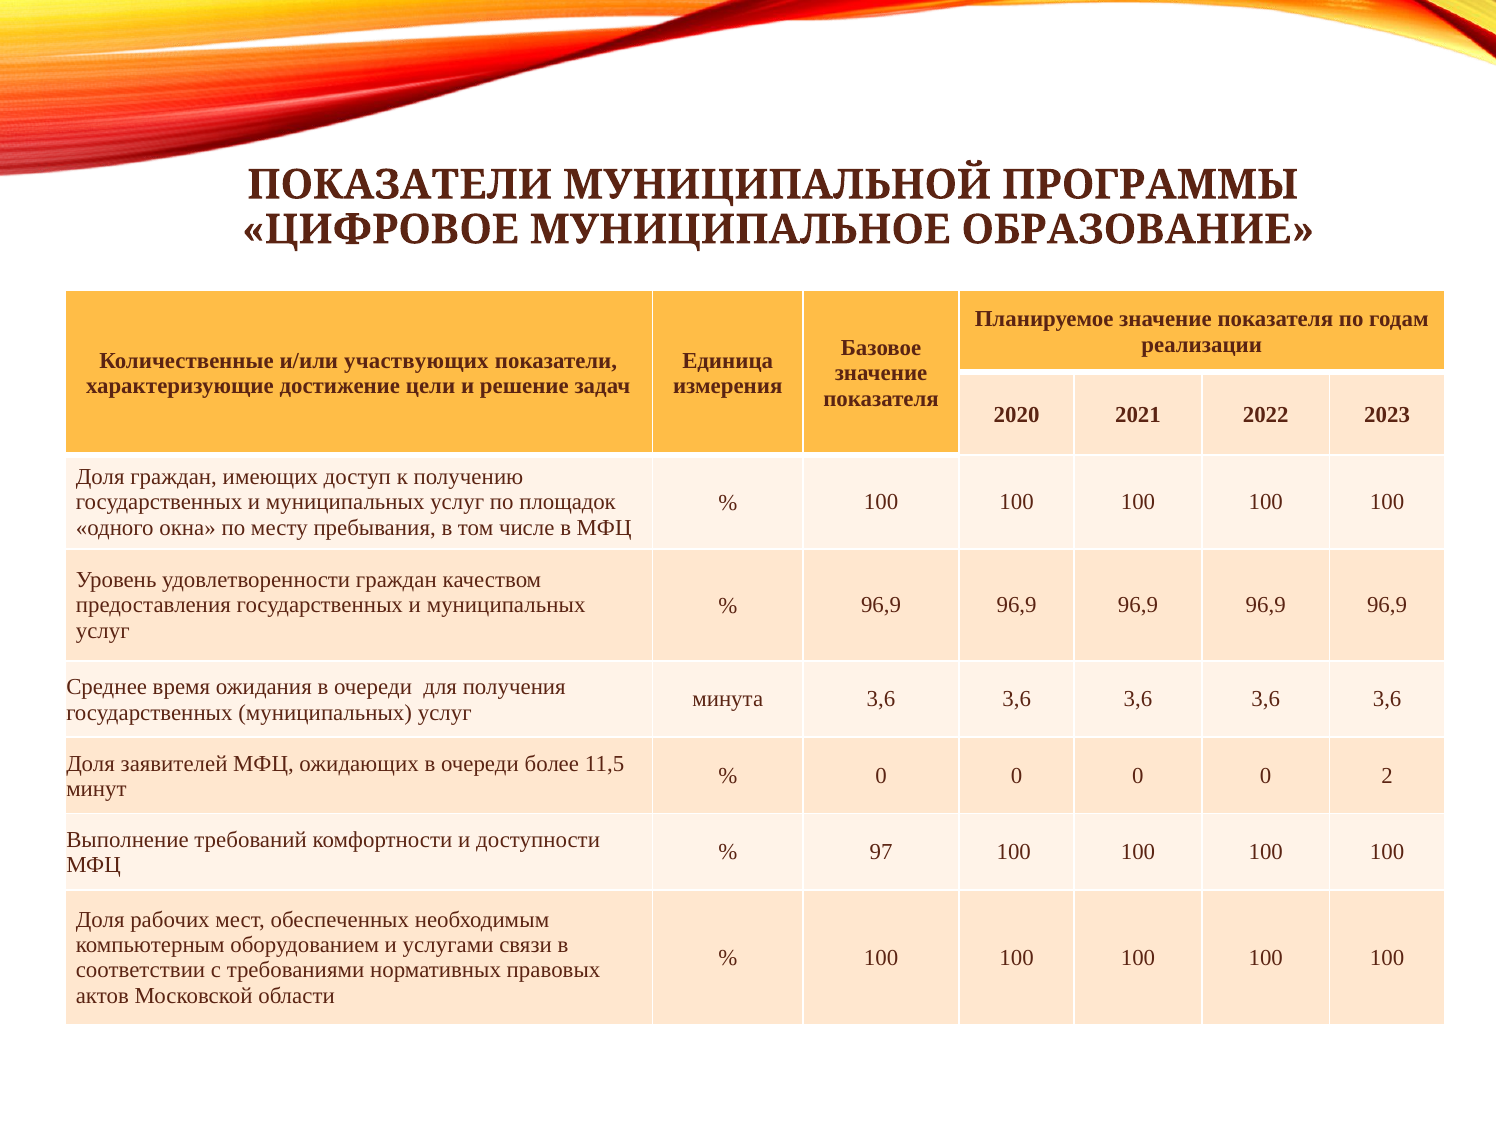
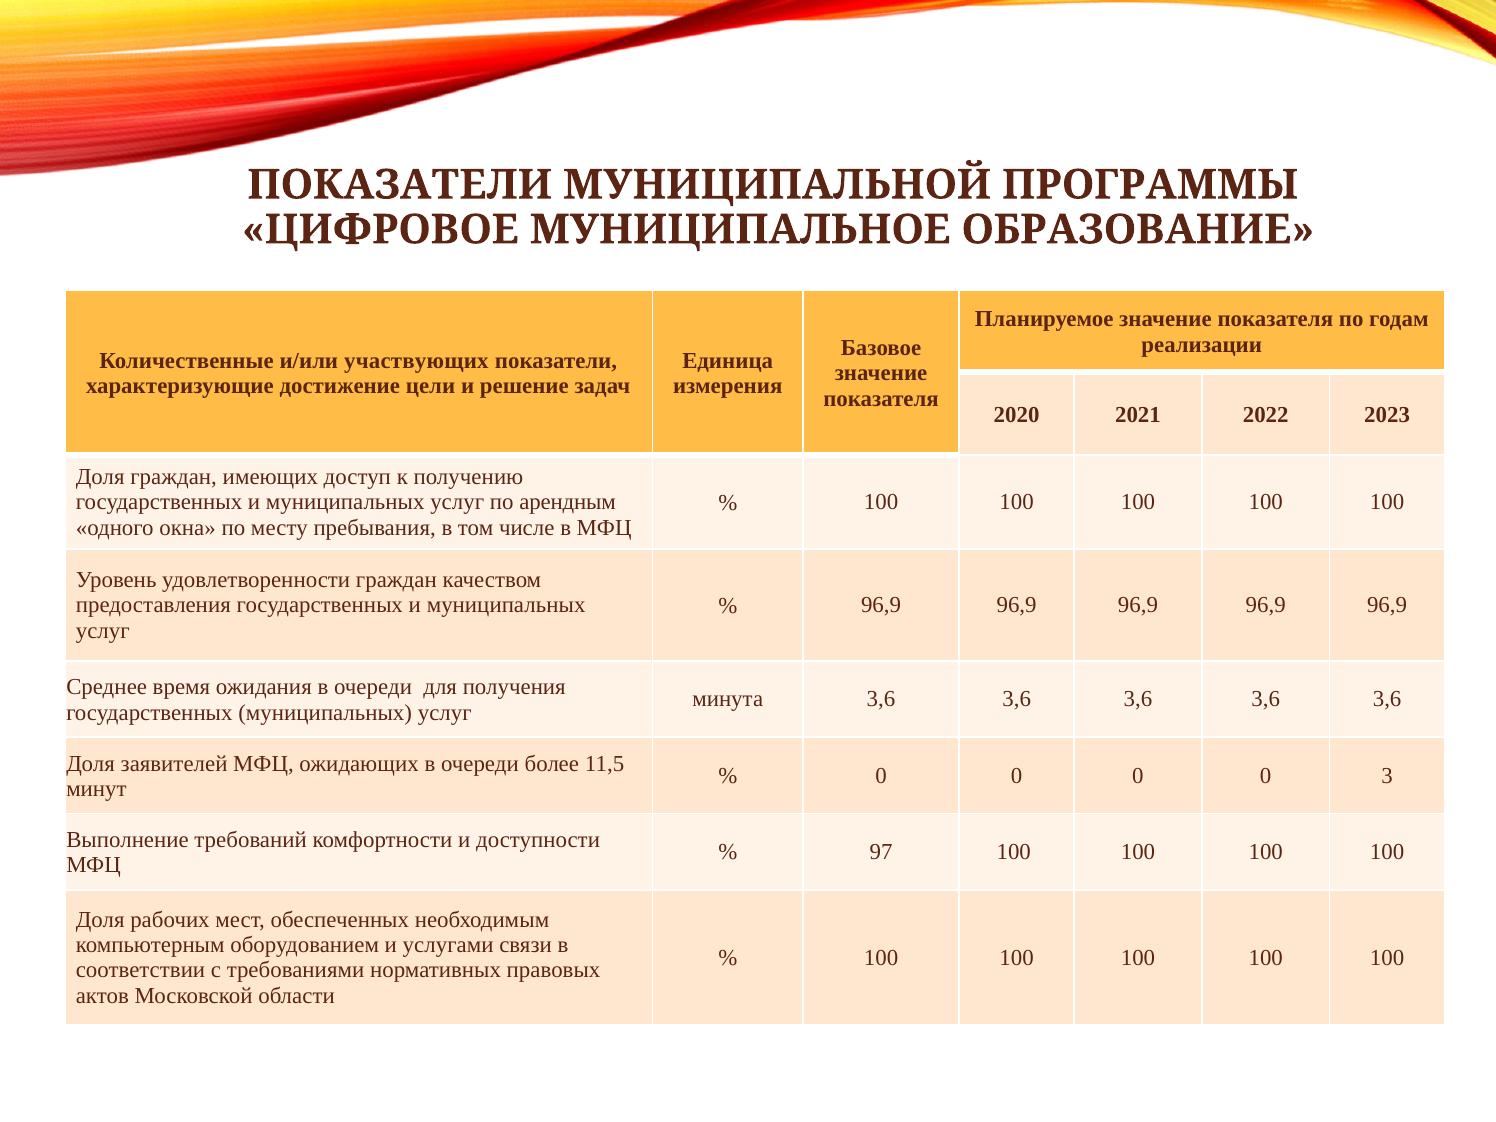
площадок: площадок -> арендным (568, 502)
2: 2 -> 3 (1387, 776)
